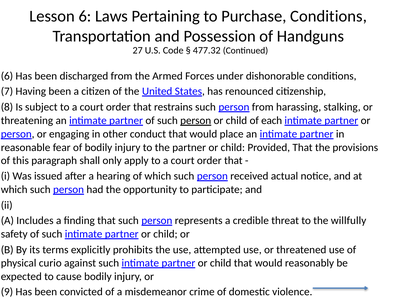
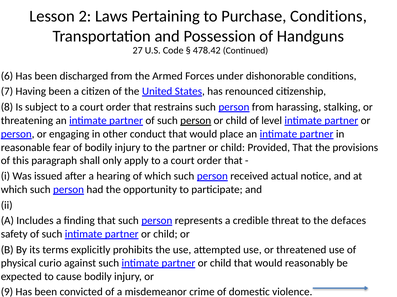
Lesson 6: 6 -> 2 (85, 16)
477.32: 477.32 -> 478.42 (207, 50)
each: each -> level (272, 121)
willfully: willfully -> defaces (349, 221)
